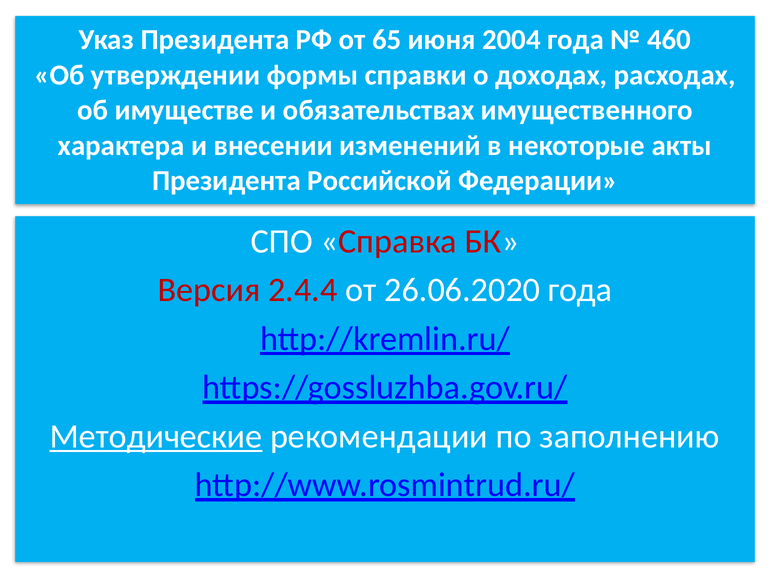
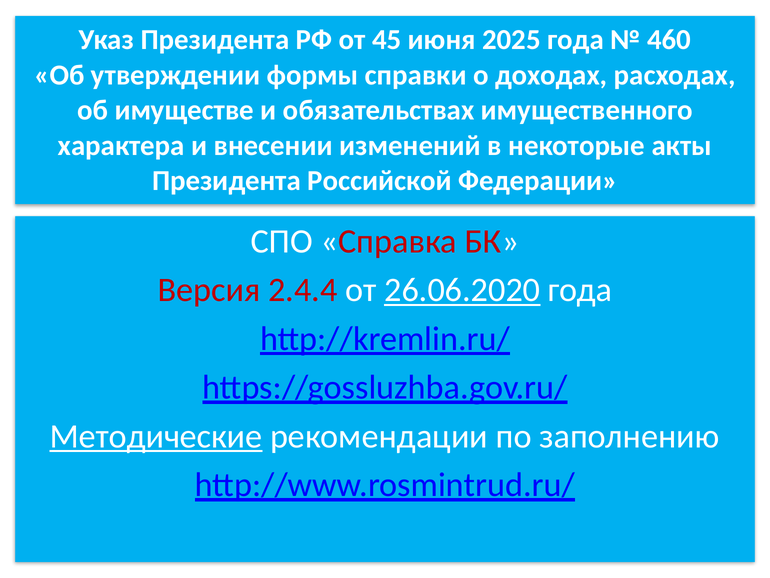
65: 65 -> 45 (387, 40)
2004: 2004 -> 2025 (511, 40)
26.06.2020 underline: none -> present (462, 290)
